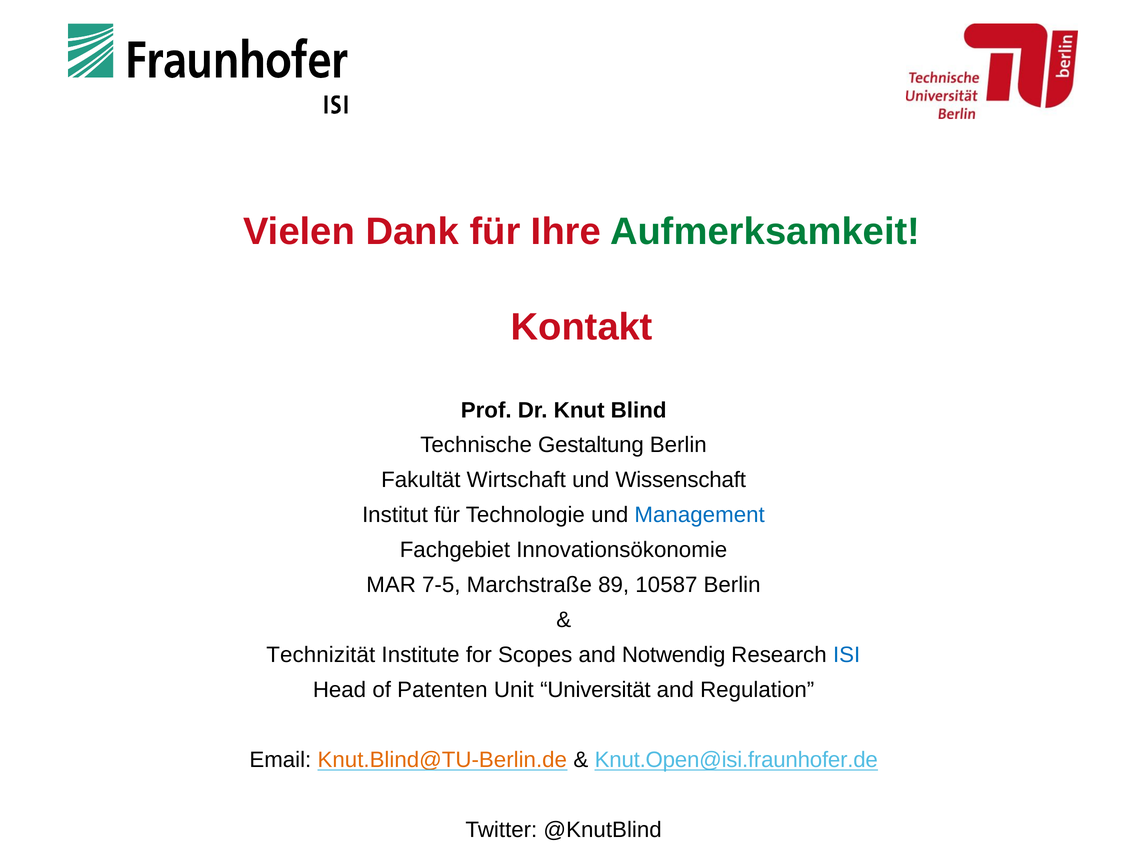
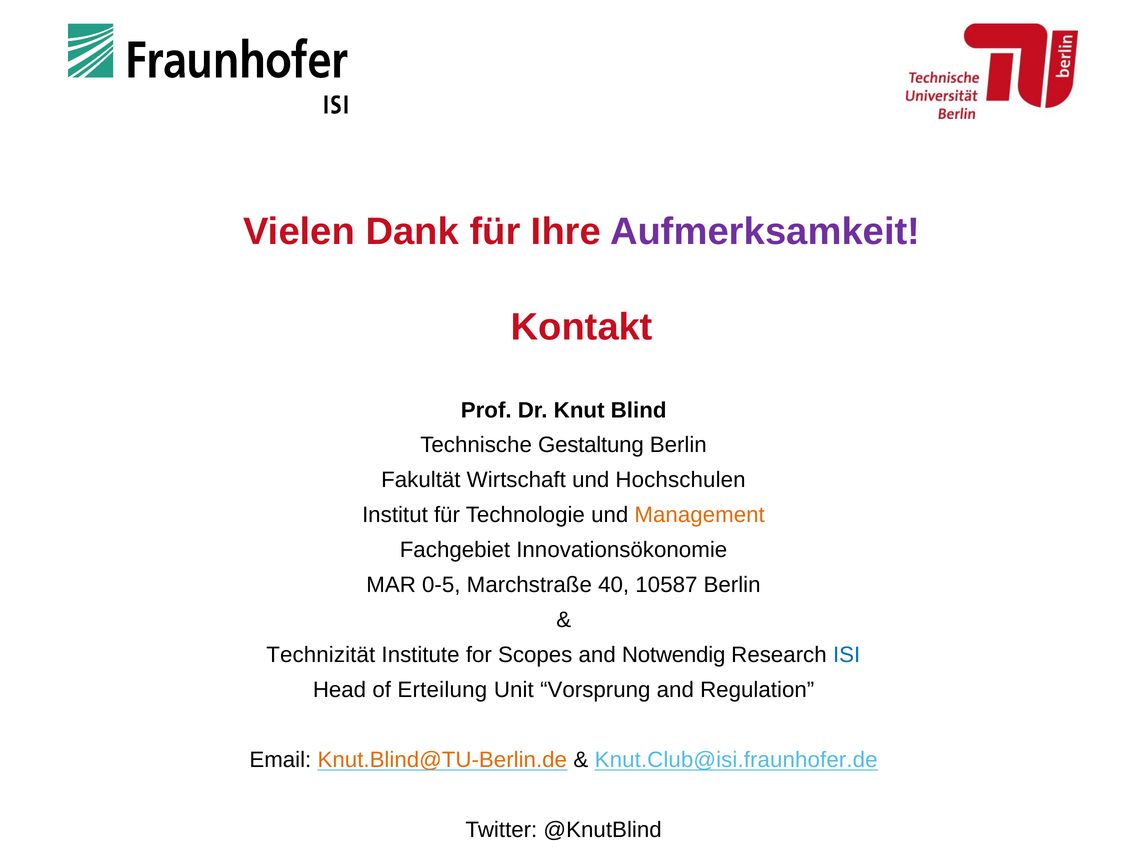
Aufmerksamkeit colour: green -> purple (765, 232)
Wissenschaft: Wissenschaft -> Hochschulen (681, 480)
Management colour: blue -> orange (700, 515)
7-5: 7-5 -> 0-5 (441, 585)
89: 89 -> 40 (614, 585)
Patenten: Patenten -> Erteilung (442, 690)
Universität: Universität -> Vorsprung (595, 690)
Knut.Open@isi.fraunhofer.de: Knut.Open@isi.fraunhofer.de -> Knut.Club@isi.fraunhofer.de (736, 761)
